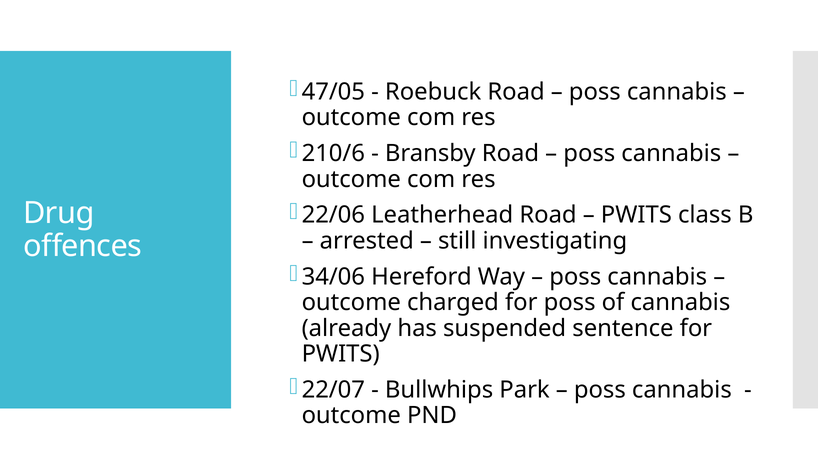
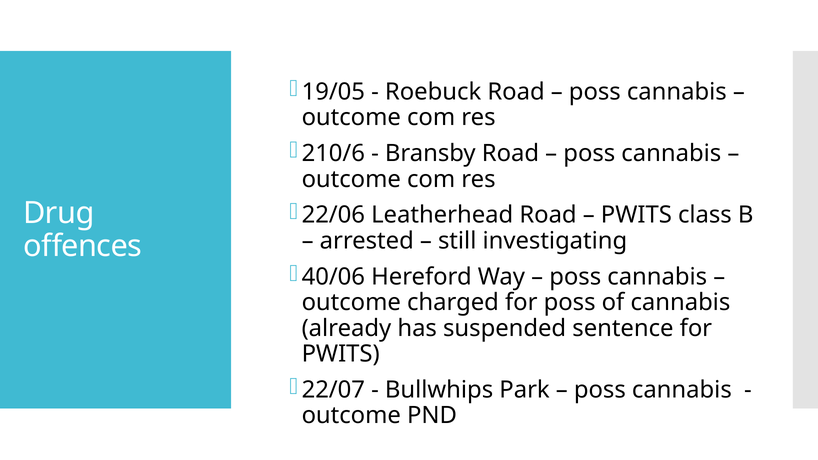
47/05: 47/05 -> 19/05 (333, 92)
34/06: 34/06 -> 40/06 (333, 277)
